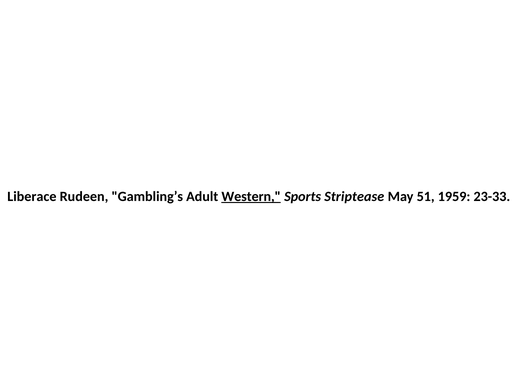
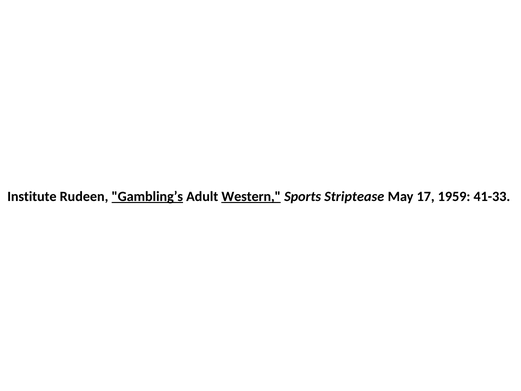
Liberace: Liberace -> Institute (32, 196)
Gambling’s underline: none -> present (147, 196)
51: 51 -> 17 (426, 196)
23-33: 23-33 -> 41-33 (492, 196)
